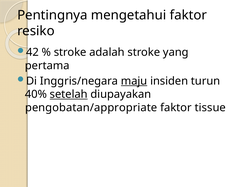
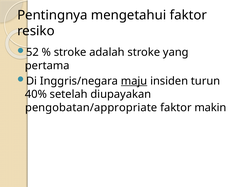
42: 42 -> 52 (32, 52)
setelah underline: present -> none (69, 95)
tissue: tissue -> makin (210, 108)
